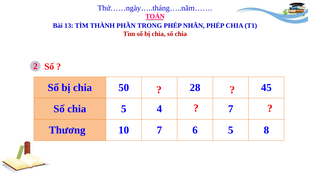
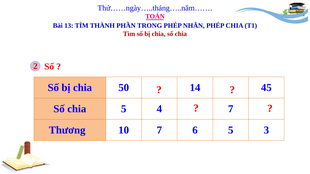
28: 28 -> 14 (195, 88)
8: 8 -> 3 (266, 130)
